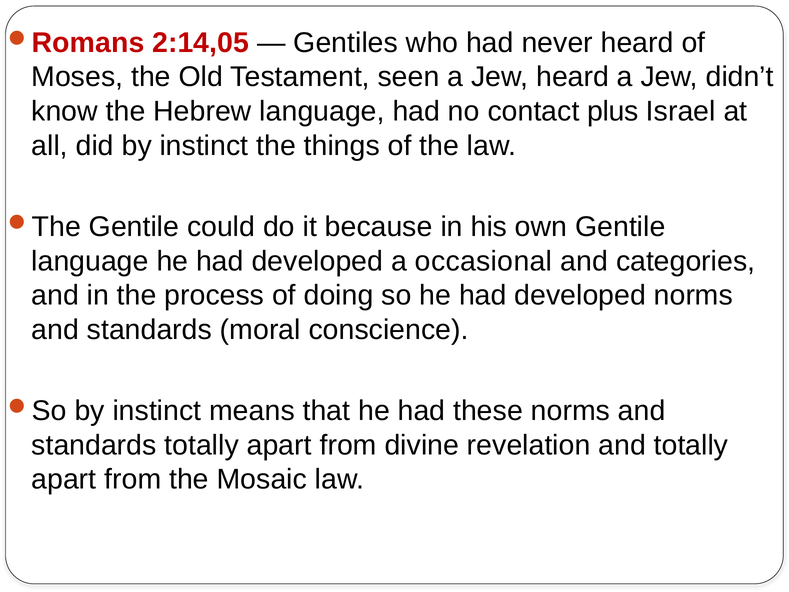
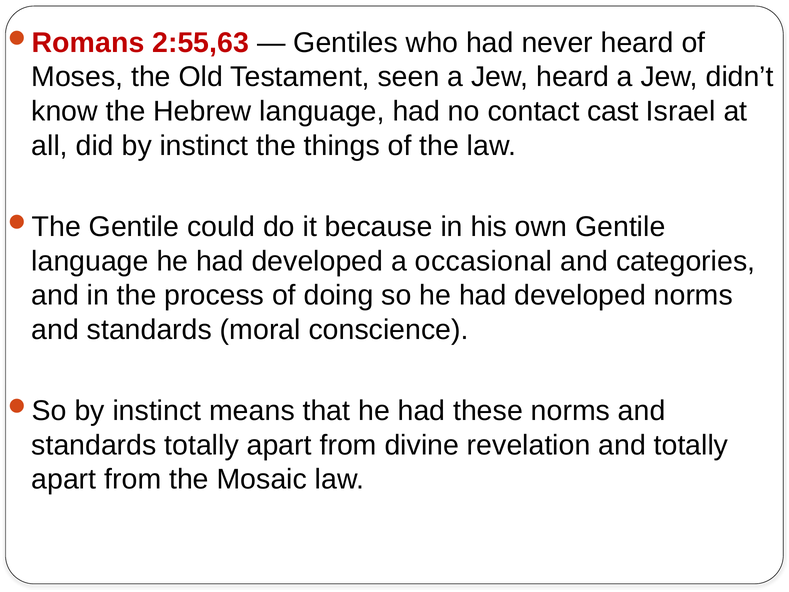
2:14,05: 2:14,05 -> 2:55,63 (201, 43)
plus: plus -> cast (613, 111)
